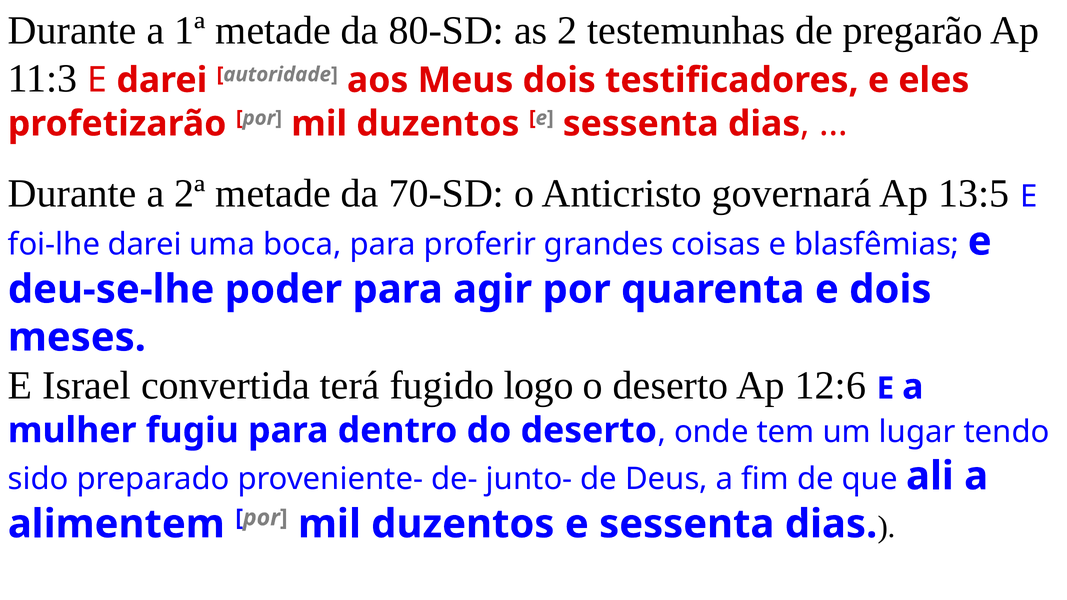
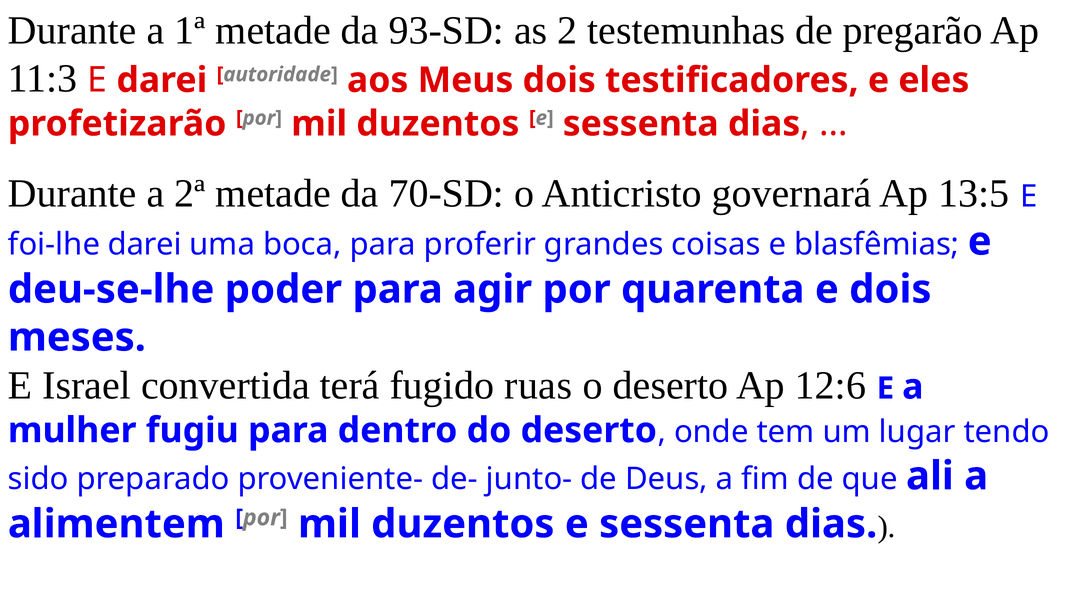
80-SD: 80-SD -> 93-SD (446, 31)
logo: logo -> ruas (538, 386)
